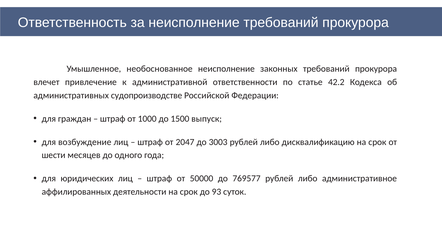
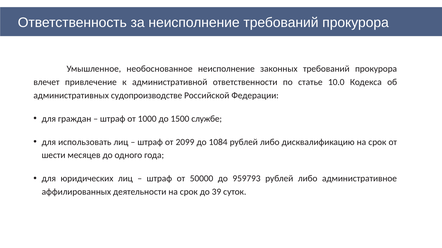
42.2: 42.2 -> 10.0 (336, 82)
выпуск: выпуск -> службе (207, 119)
возбуждение: возбуждение -> использовать (85, 142)
2047: 2047 -> 2099 (185, 142)
3003: 3003 -> 1084 (218, 142)
769577: 769577 -> 959793 (247, 179)
93: 93 -> 39 (216, 192)
